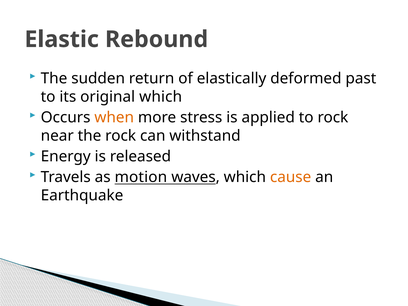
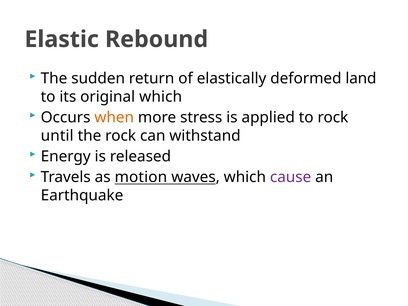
past: past -> land (361, 78)
near: near -> until (57, 136)
cause colour: orange -> purple (291, 177)
